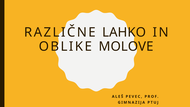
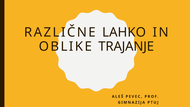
MOLOVE: MOLOVE -> TRAJANJE (126, 46)
